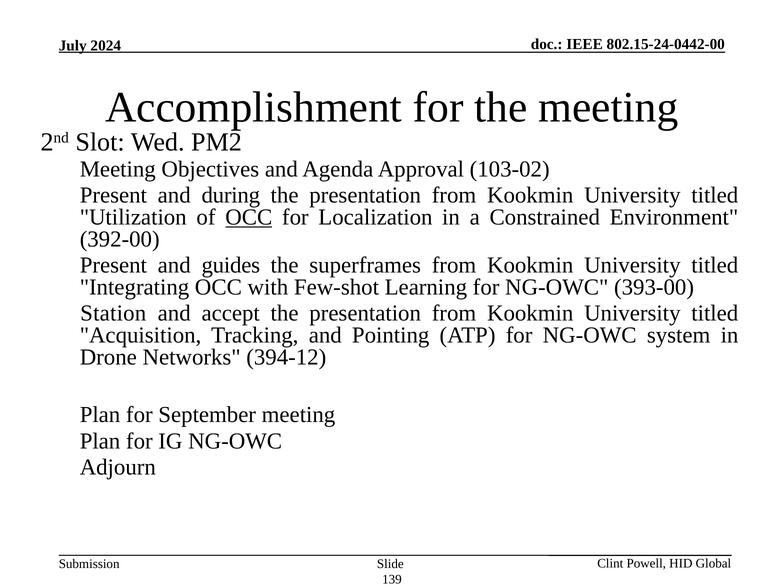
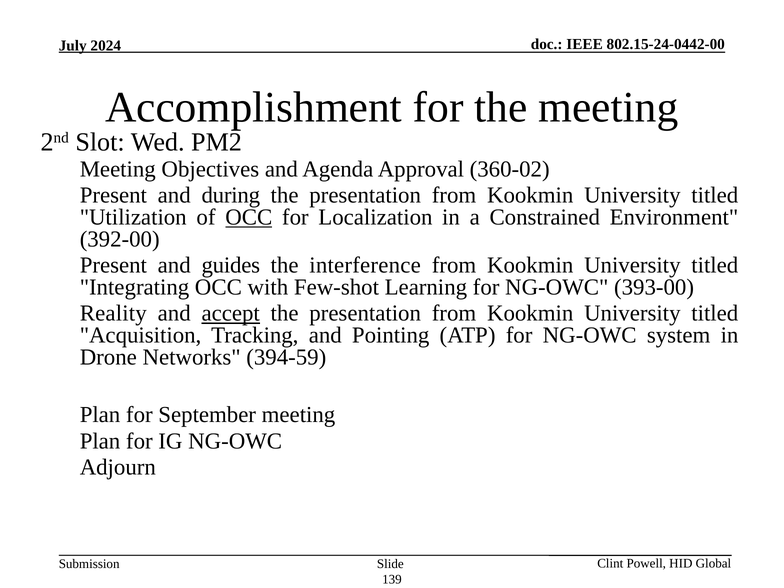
103-02: 103-02 -> 360-02 (510, 169)
superframes: superframes -> interference (365, 265)
Station: Station -> Reality (113, 313)
accept underline: none -> present (231, 313)
394-12: 394-12 -> 394-59 (286, 357)
